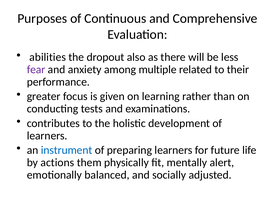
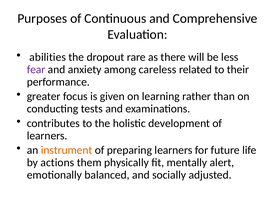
also: also -> rare (136, 57)
multiple: multiple -> careless (157, 70)
instrument colour: blue -> orange (67, 150)
